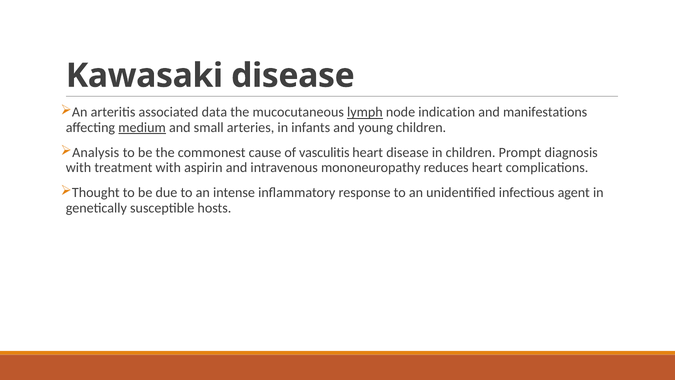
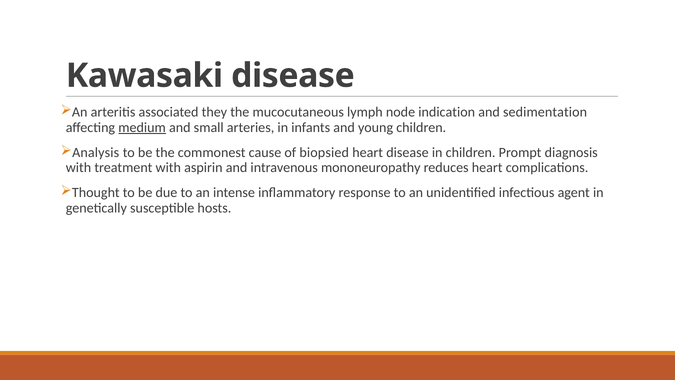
data: data -> they (214, 112)
lymph underline: present -> none (365, 112)
manifestations: manifestations -> sedimentation (545, 112)
vasculitis: vasculitis -> biopsied (324, 152)
